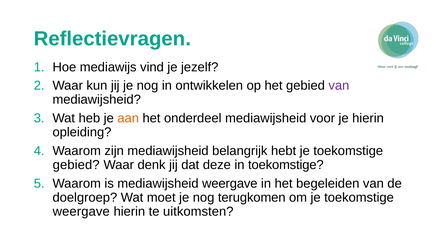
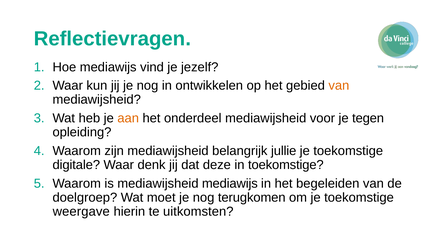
van colour: purple -> orange (339, 86)
je hierin: hierin -> tegen (368, 118)
hebt: hebt -> jullie (284, 151)
gebied: gebied -> digitale (76, 165)
mediawijsheid weergave: weergave -> mediawijs (230, 183)
